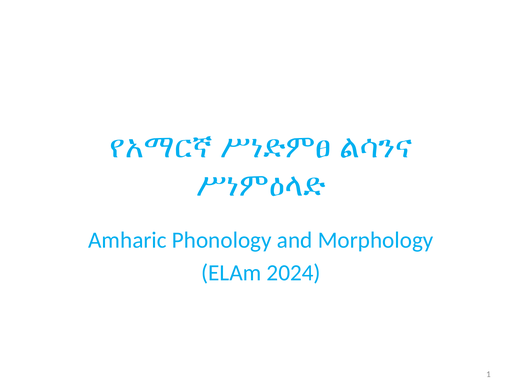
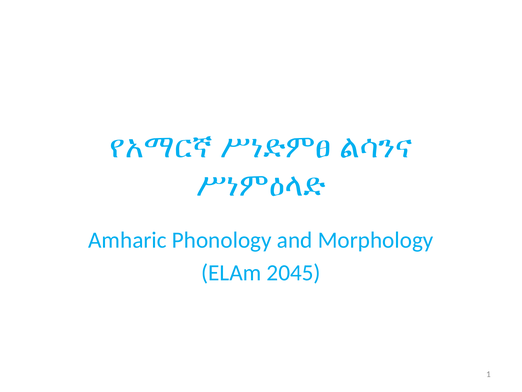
2024: 2024 -> 2045 (294, 272)
